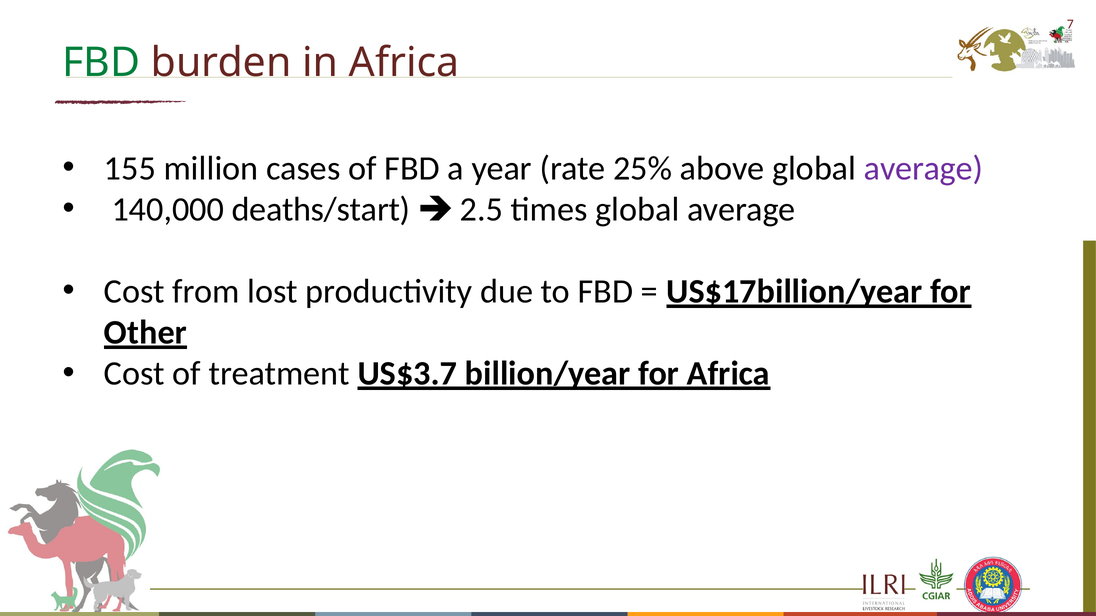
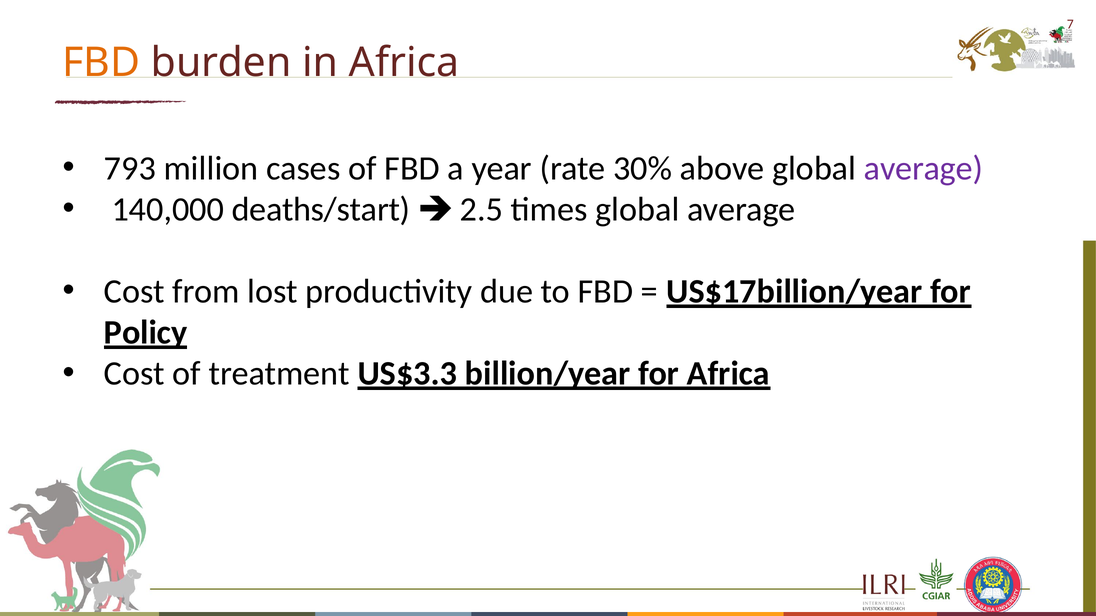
FBD colour: green -> orange (101, 63)
155: 155 -> 793 (130, 168)
25%: 25% -> 30% (643, 168)
Other: Other -> Policy (146, 333)
US$3.7: US$3.7 -> US$3.3 (407, 374)
